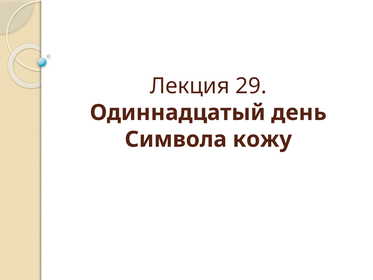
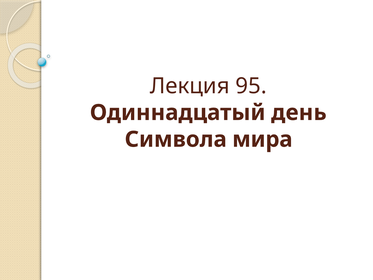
29: 29 -> 95 (251, 86)
кожу: кожу -> мира (262, 139)
